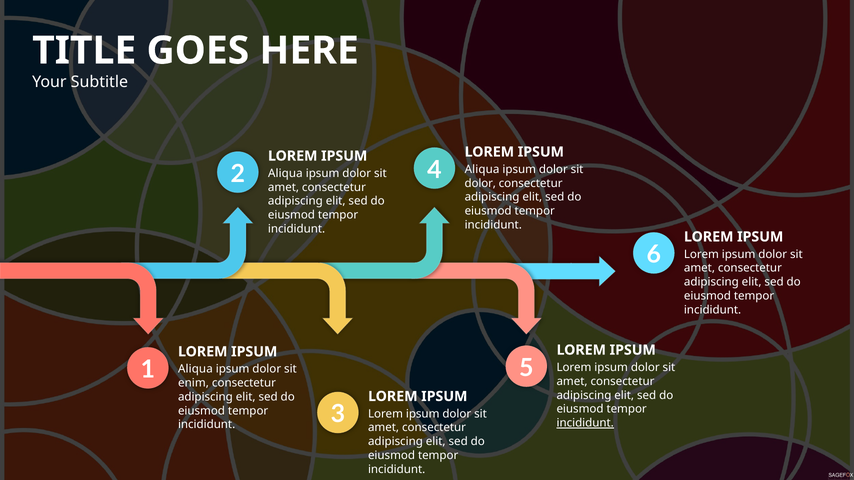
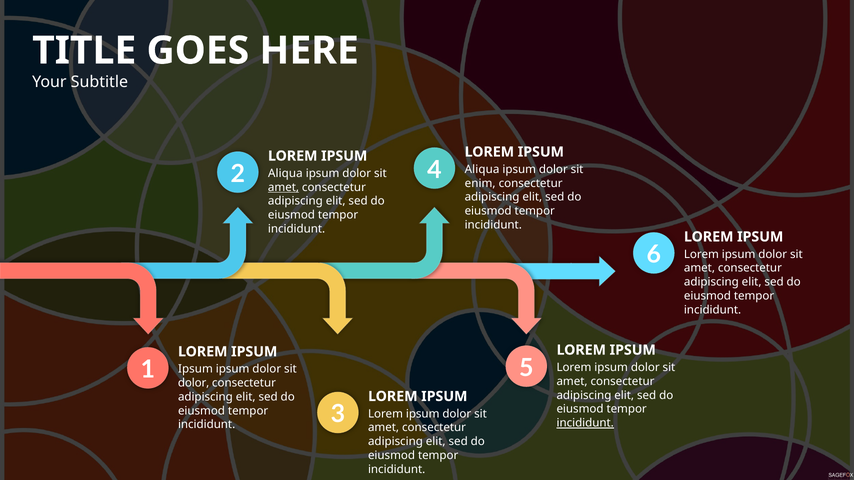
dolor: dolor -> enim (480, 183)
amet underline: none -> present (284, 187)
Aliqua: Aliqua -> Ipsum (195, 369)
enim: enim -> dolor (194, 383)
